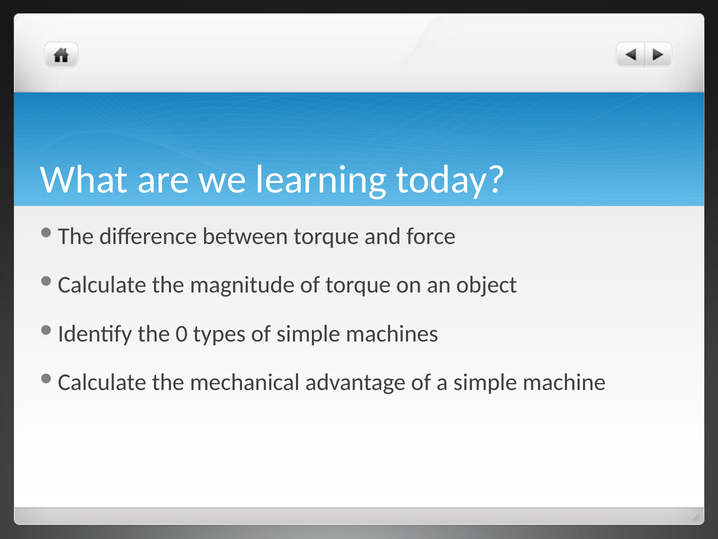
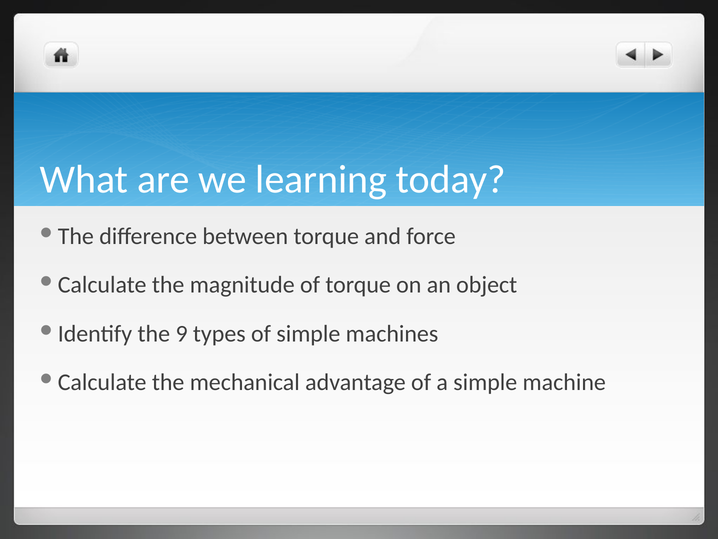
0: 0 -> 9 (182, 333)
